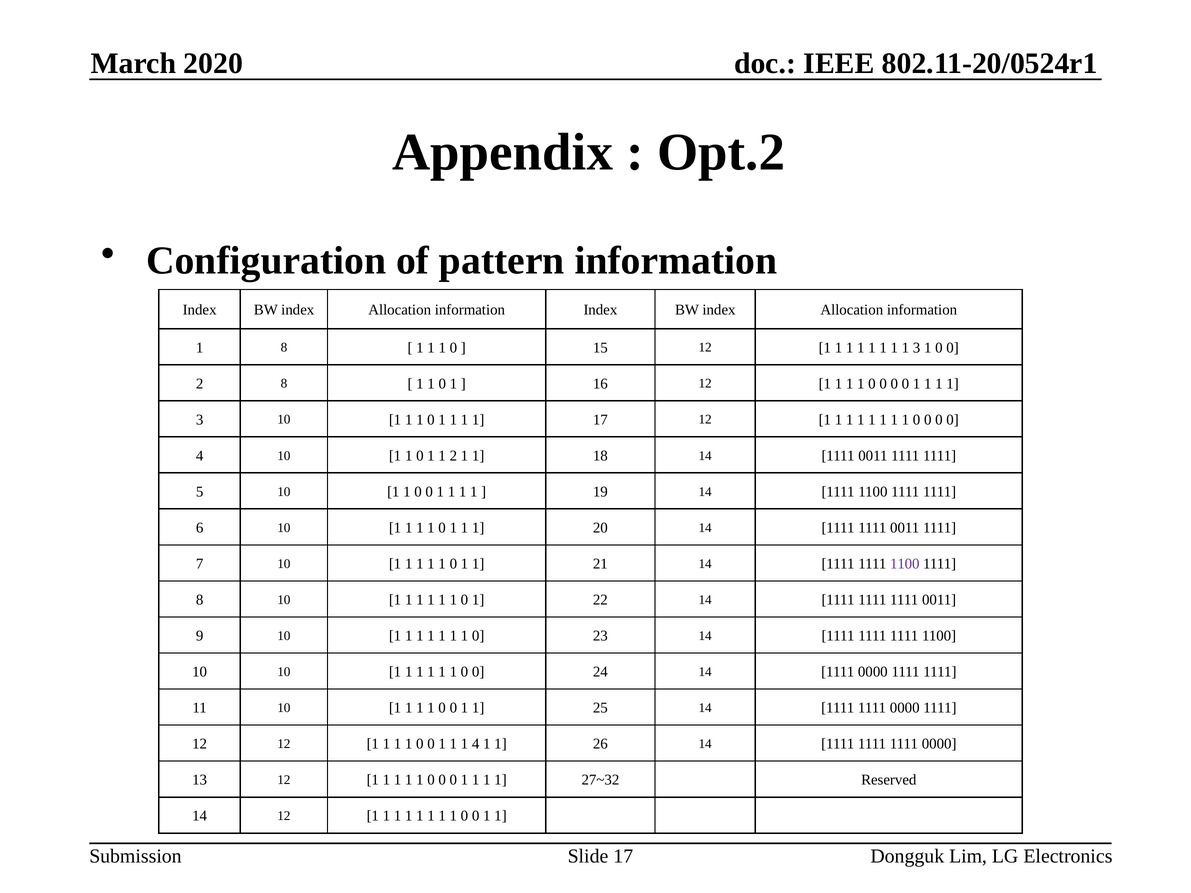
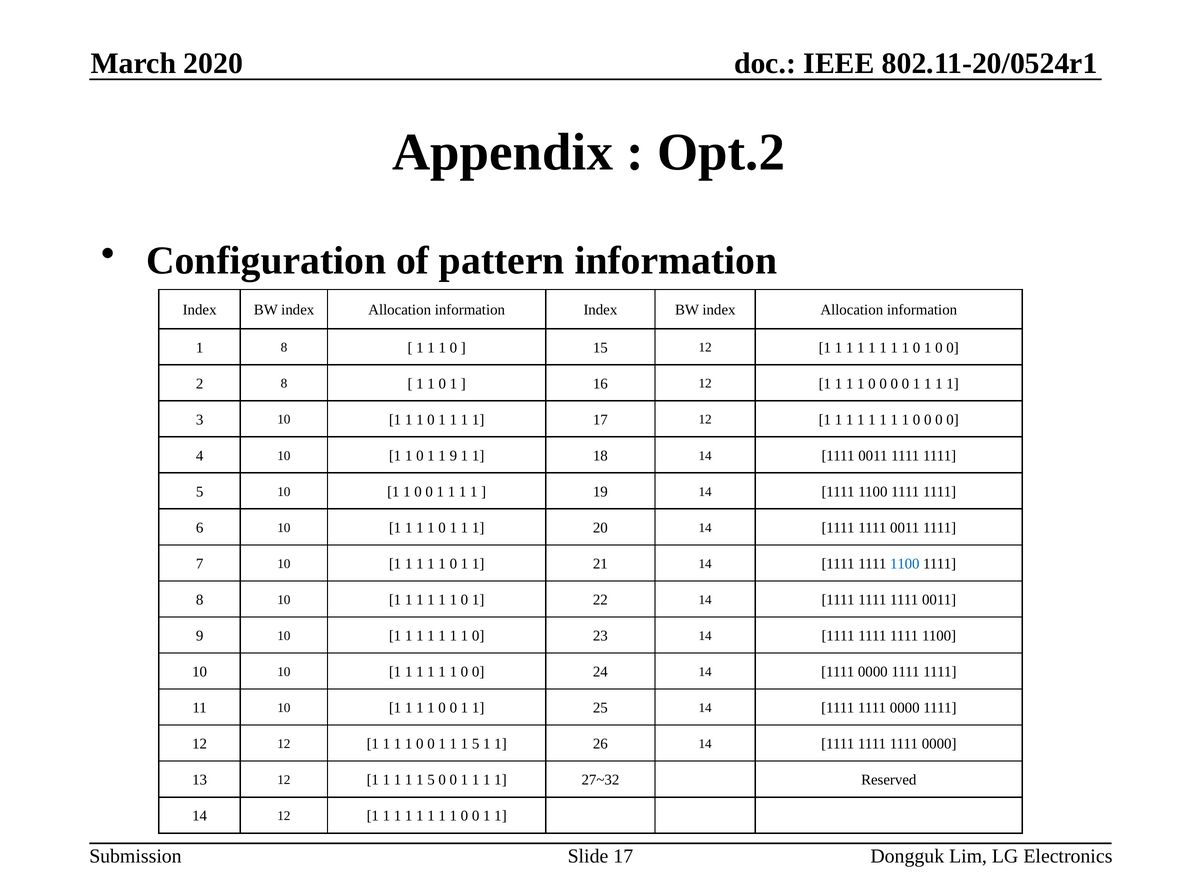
3: 3 -> 0 (917, 348)
1 2: 2 -> 9 (453, 456)
1100 colour: purple -> blue (905, 564)
4: 4 -> 5 (476, 744)
0: 0 -> 5 (431, 780)
